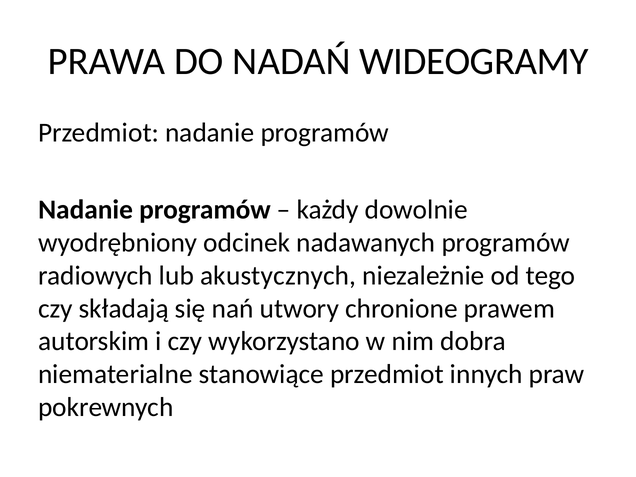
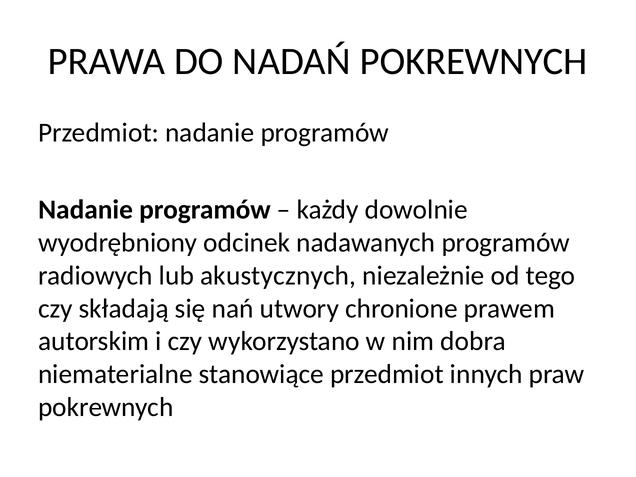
NADAŃ WIDEOGRAMY: WIDEOGRAMY -> POKREWNYCH (474, 62)
